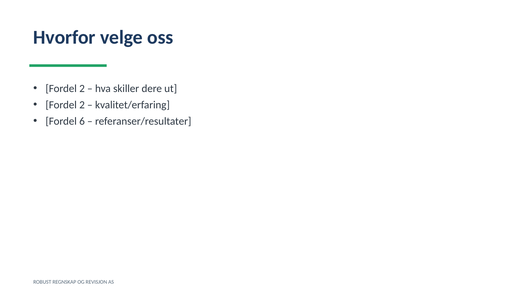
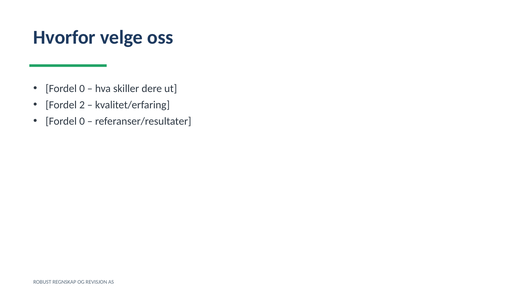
2: 2 -> 0 (82, 89)
6: 6 -> 0 (82, 121)
